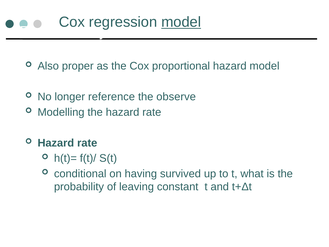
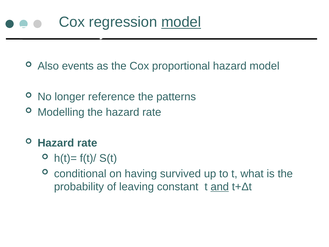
proper: proper -> events (78, 66)
observe: observe -> patterns (176, 97)
and underline: none -> present (220, 187)
